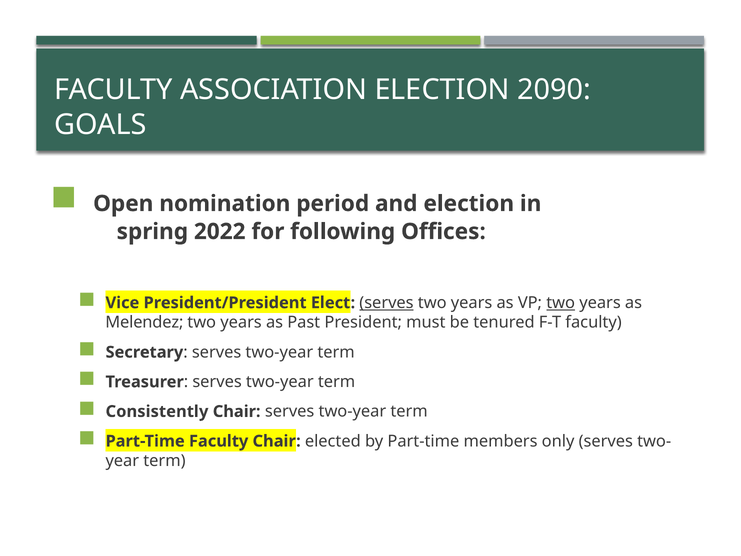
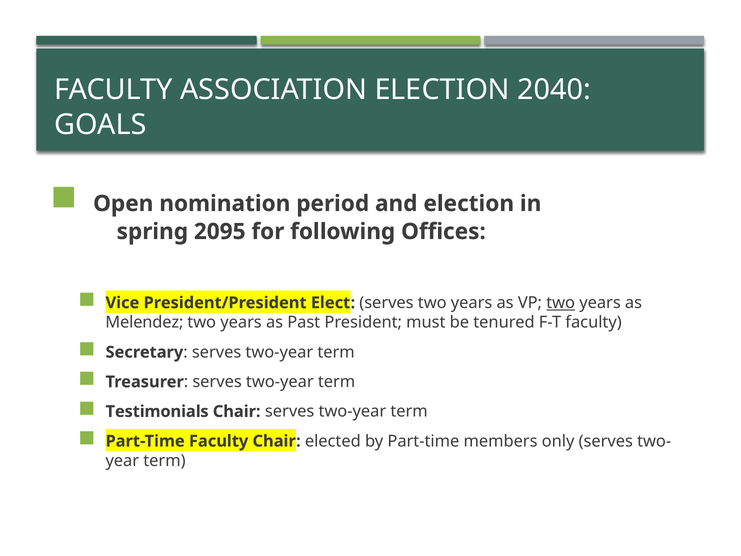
2090: 2090 -> 2040 (554, 90)
2022: 2022 -> 2095 (220, 231)
serves underline: present -> none (386, 303)
Consistently: Consistently -> Testimonials (157, 411)
